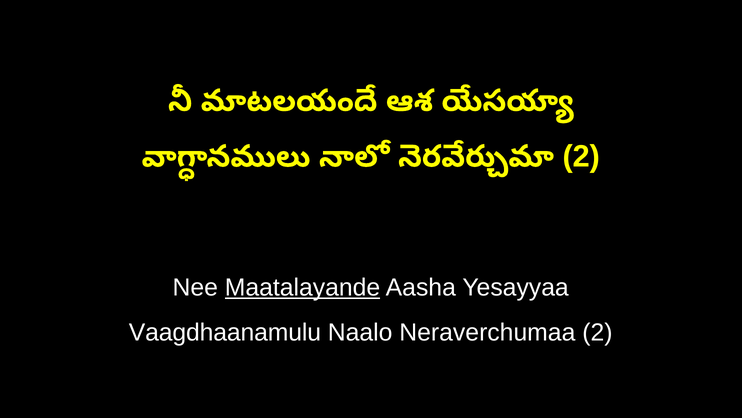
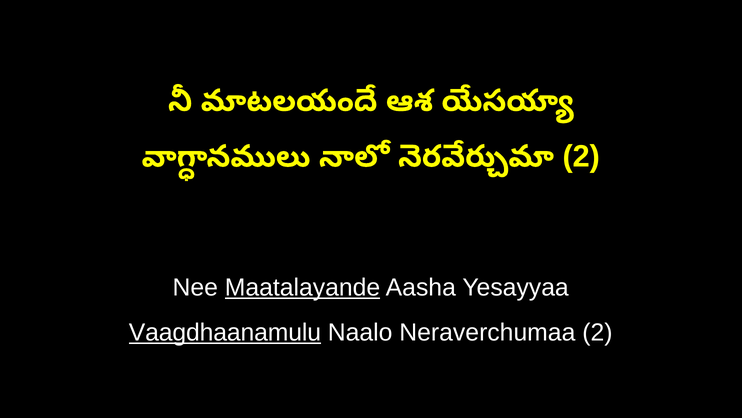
Vaagdhaanamulu underline: none -> present (225, 332)
